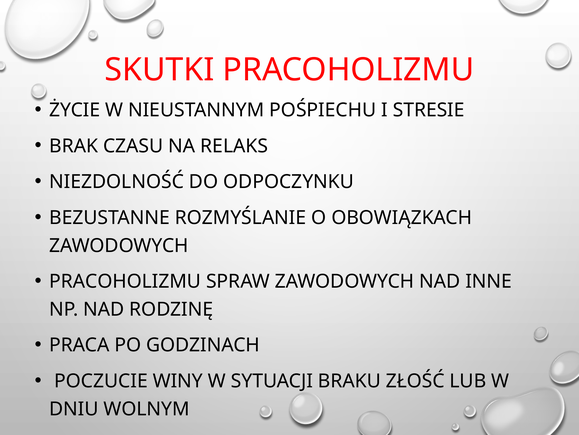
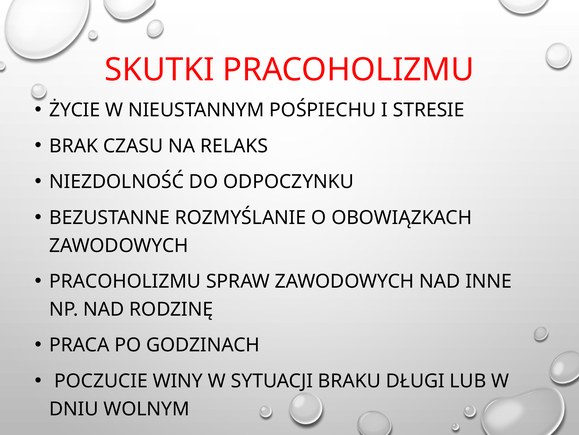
ZŁOŚĆ: ZŁOŚĆ -> DŁUGI (415, 380)
